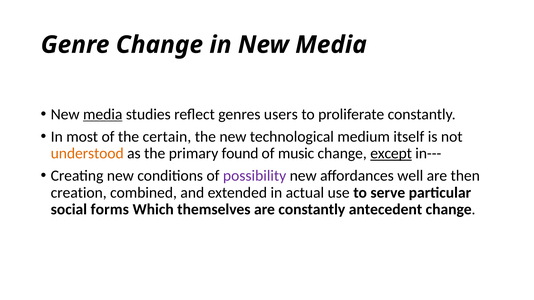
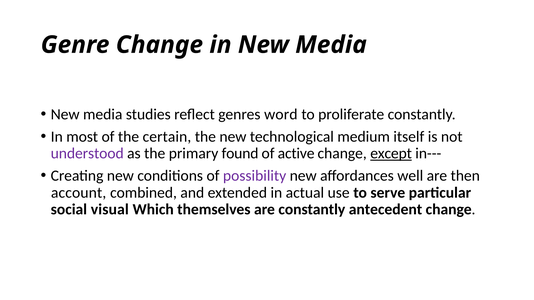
media underline: present -> none (103, 114)
users: users -> word (281, 114)
understood colour: orange -> purple (87, 154)
music: music -> active (296, 154)
creation: creation -> account (79, 193)
forms: forms -> visual (110, 210)
